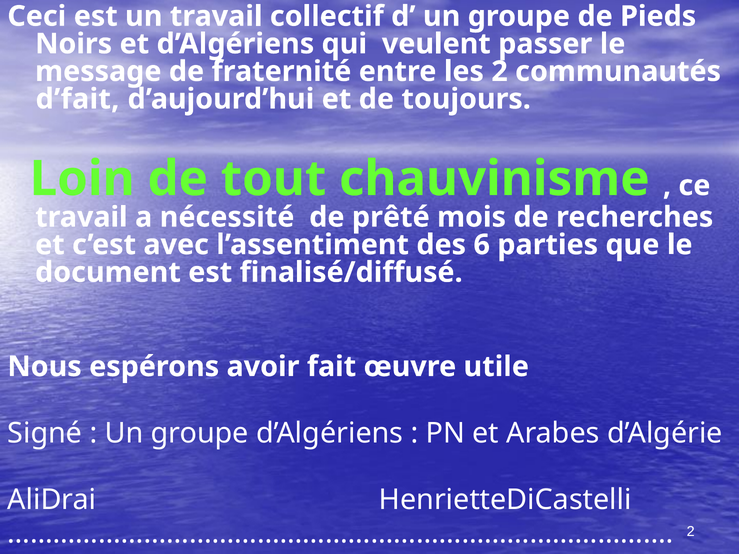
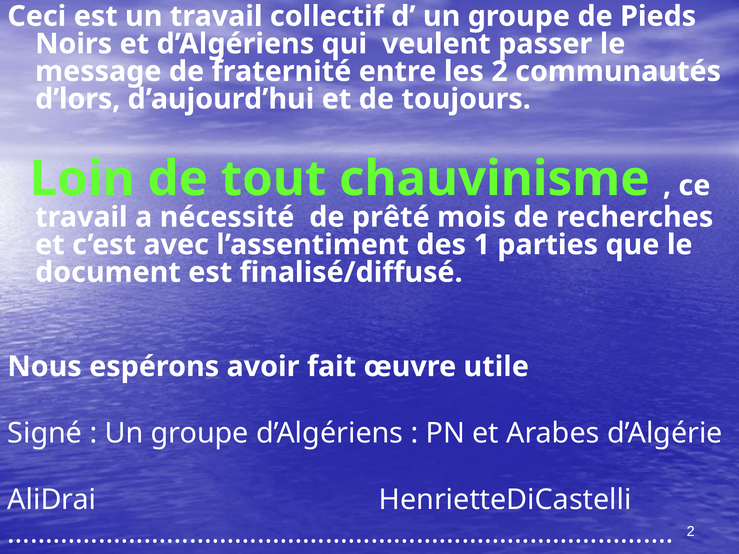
d’fait: d’fait -> d’lors (78, 99)
6: 6 -> 1 (482, 245)
